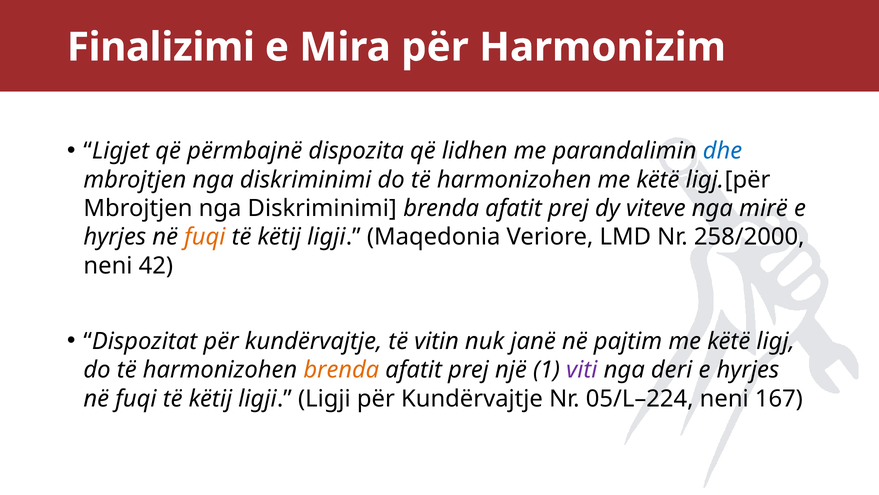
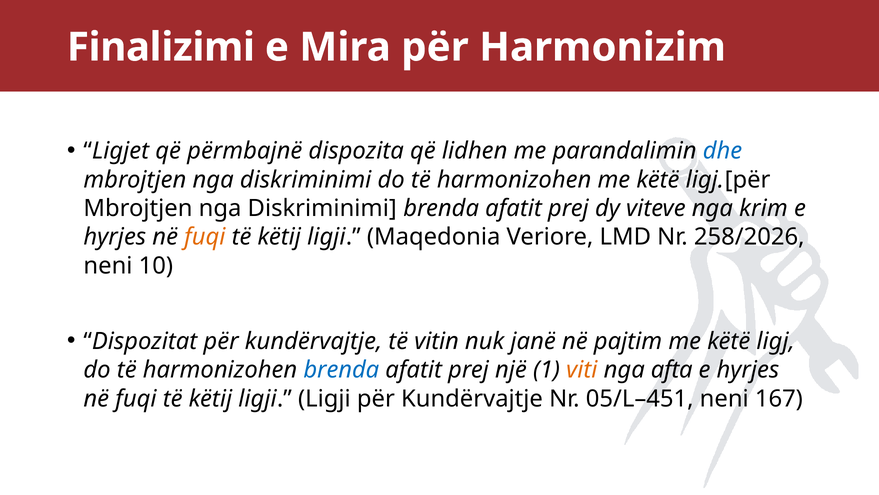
mirë: mirë -> krim (763, 208)
258/2000: 258/2000 -> 258/2026 (749, 237)
42: 42 -> 10 (156, 265)
brenda colour: orange -> blue (341, 370)
viti colour: purple -> orange (582, 370)
deri: deri -> afta (672, 370)
05/L–224: 05/L–224 -> 05/L–451 (640, 398)
